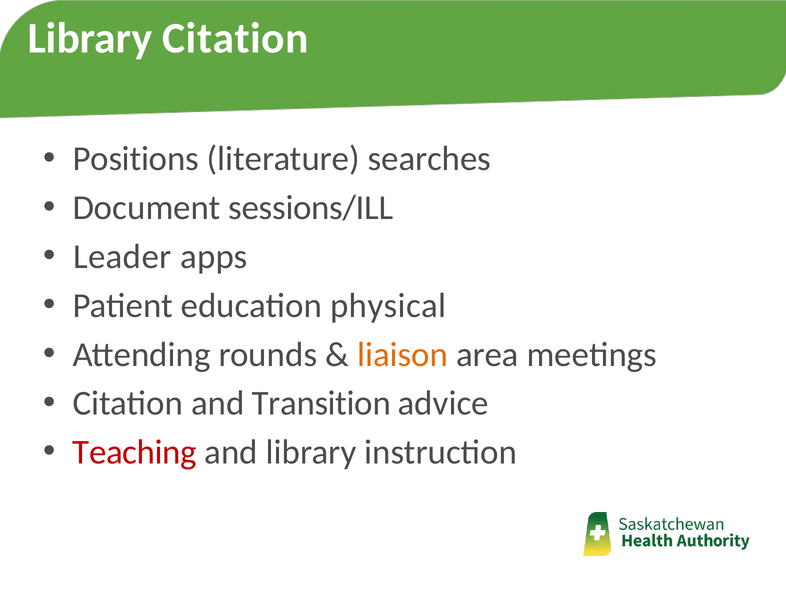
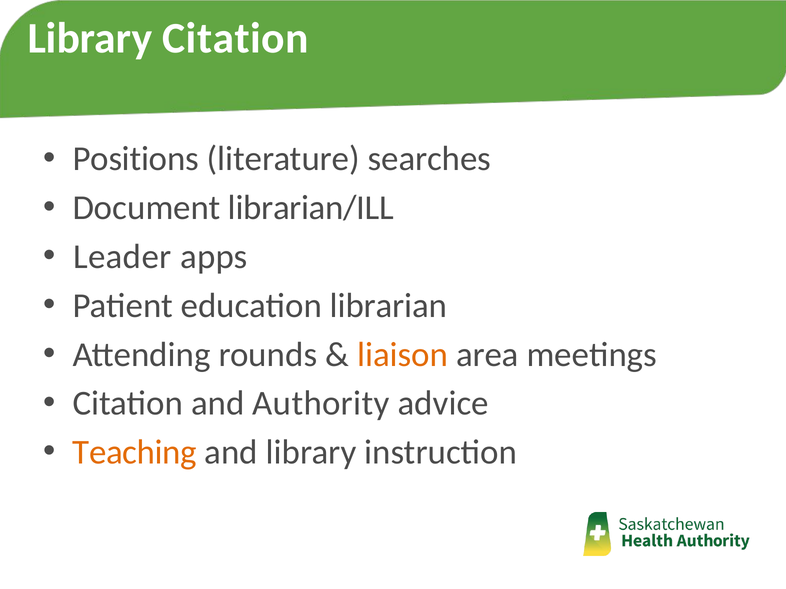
sessions/ILL: sessions/ILL -> librarian/ILL (311, 208)
physical: physical -> librarian (388, 306)
Transition: Transition -> Authority (321, 404)
Teaching colour: red -> orange (135, 453)
